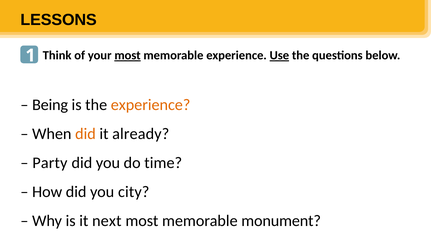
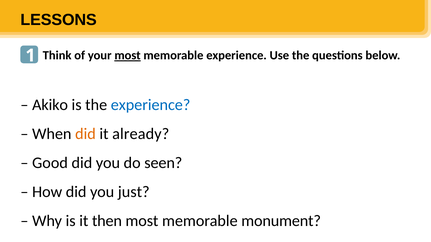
Use underline: present -> none (279, 56)
Being: Being -> Akiko (50, 105)
experience colour: orange -> blue (151, 105)
Party: Party -> Good (50, 163)
time: time -> seen (163, 163)
city: city -> just (134, 192)
next: next -> then (107, 221)
